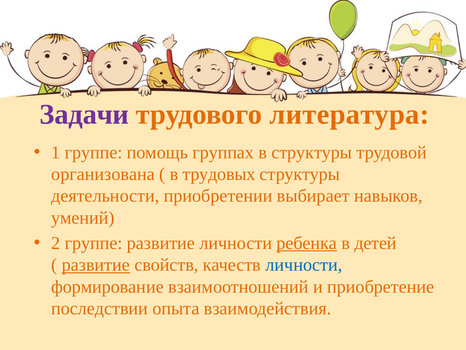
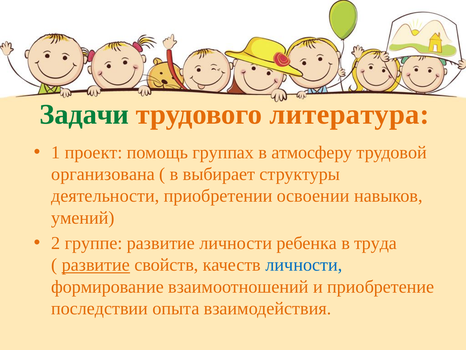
Задачи colour: purple -> green (84, 114)
1 группе: группе -> проект (94, 152)
в структуры: структуры -> атмосферу (312, 152)
трудовых: трудовых -> выбирает (219, 174)
выбирает: выбирает -> освоении (313, 196)
ребенка underline: present -> none (307, 243)
детей: детей -> труда (376, 243)
